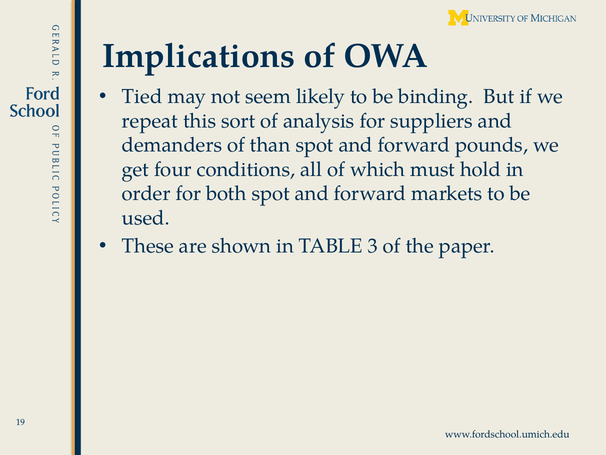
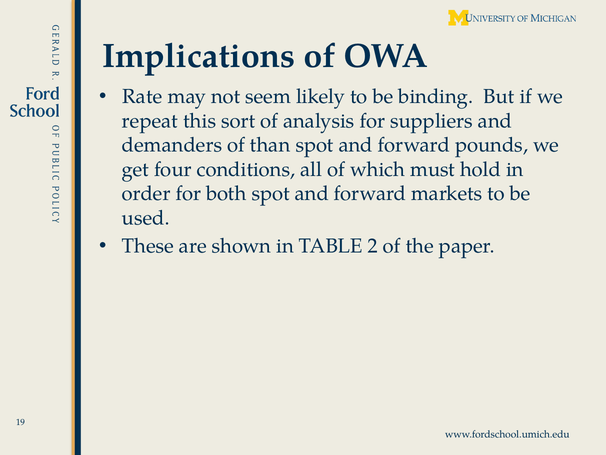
Tied: Tied -> Rate (142, 97)
3: 3 -> 2 (373, 246)
